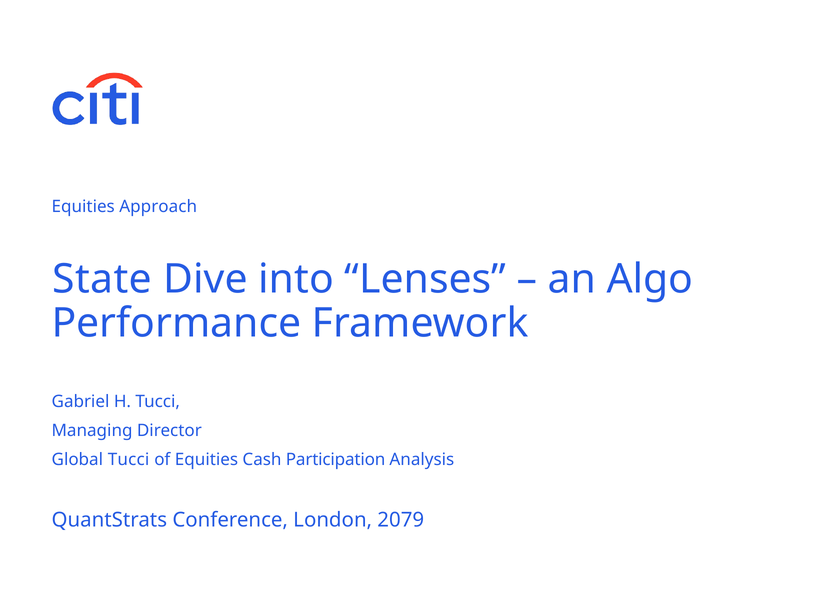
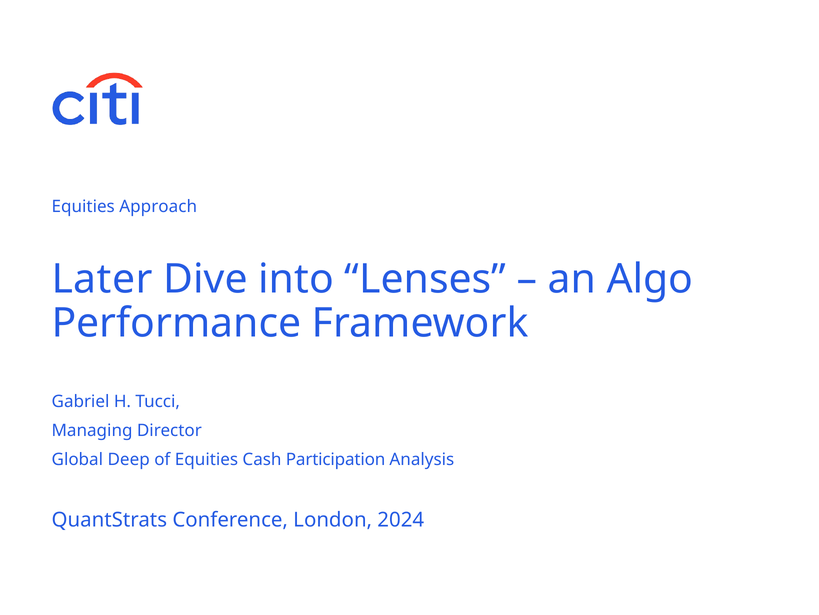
State: State -> Later (102, 279)
Global Tucci: Tucci -> Deep (129, 459)
2079: 2079 -> 2024 (401, 520)
